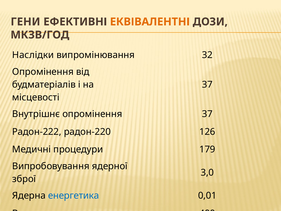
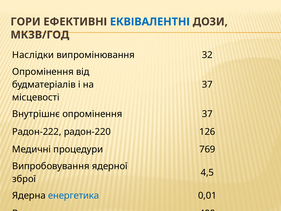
ГЕНИ: ГЕНИ -> ГОРИ (26, 22)
ЕКВІВАЛЕНТНІ colour: orange -> blue (150, 22)
179: 179 -> 769 (207, 149)
3,0: 3,0 -> 4,5 (207, 172)
